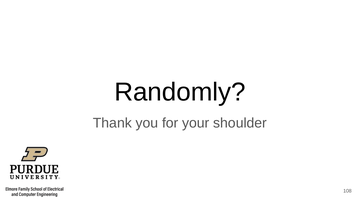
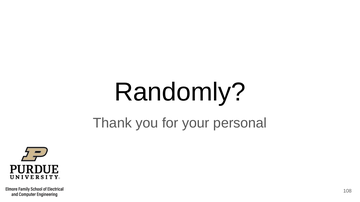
shoulder: shoulder -> personal (240, 123)
